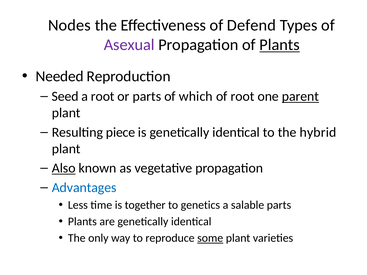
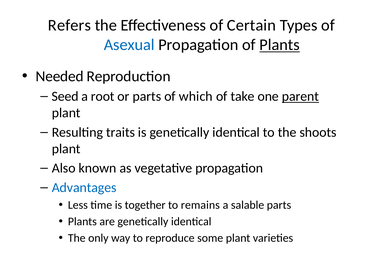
Nodes: Nodes -> Refers (69, 25)
Defend: Defend -> Certain (251, 25)
Asexual colour: purple -> blue (129, 45)
of root: root -> take (243, 96)
piece: piece -> traits (121, 132)
hybrid: hybrid -> shoots (318, 132)
Also underline: present -> none (64, 168)
genetics: genetics -> remains (200, 205)
some underline: present -> none (210, 238)
